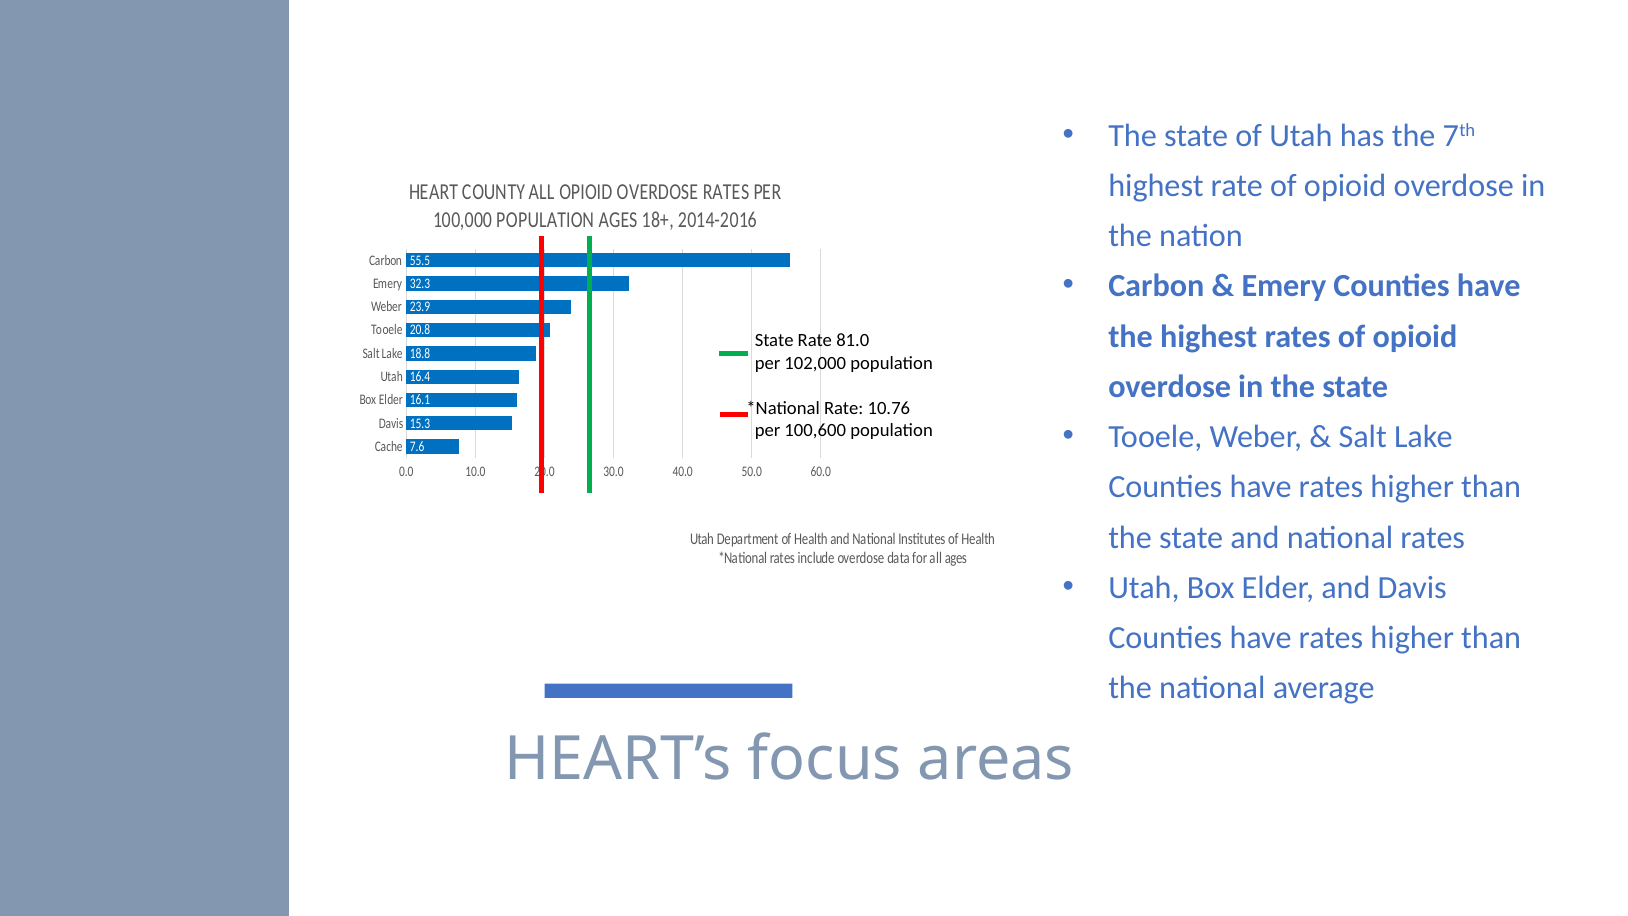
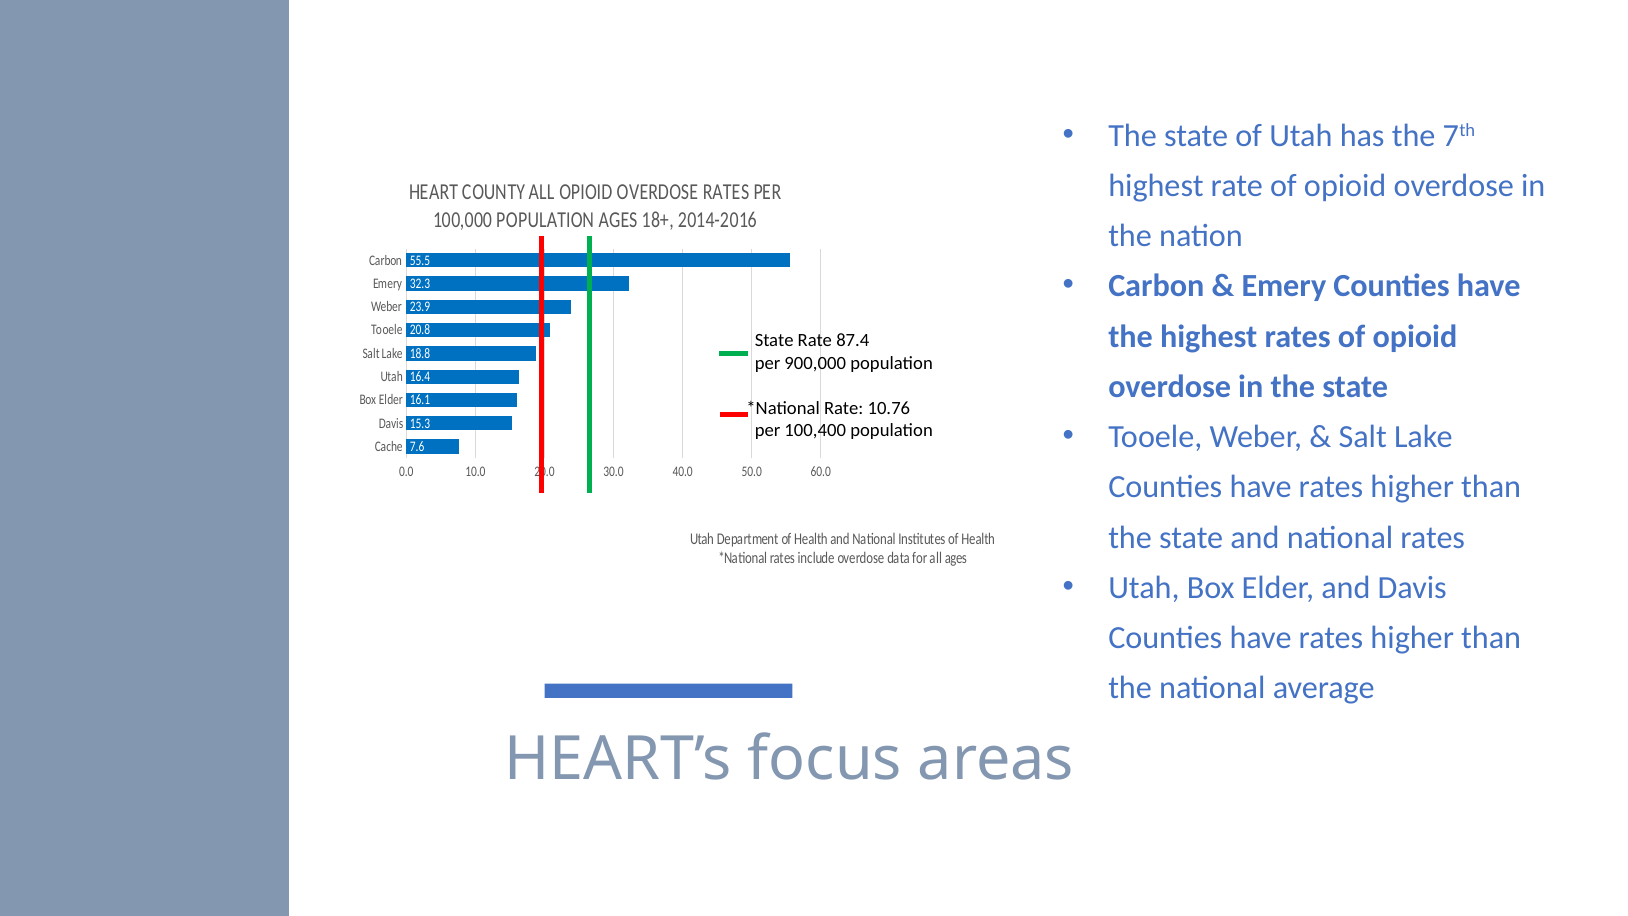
81.0: 81.0 -> 87.4 (853, 341)
102,000: 102,000 -> 900,000 (815, 363)
100,600: 100,600 -> 100,400 (815, 430)
